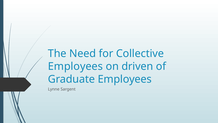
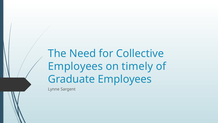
driven: driven -> timely (137, 66)
